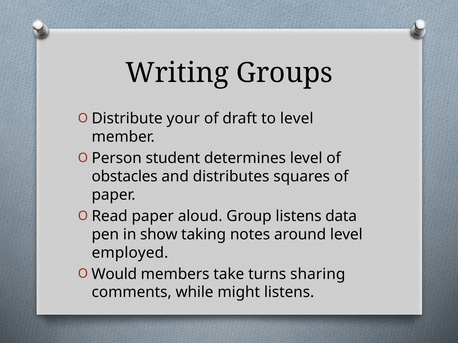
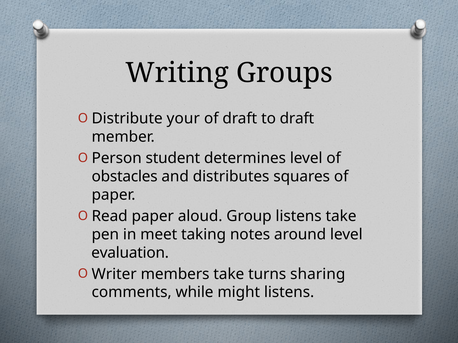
to level: level -> draft (297, 119)
listens data: data -> take (341, 216)
show: show -> meet (159, 235)
employed: employed -> evaluation (130, 253)
Would: Would -> Writer (114, 274)
